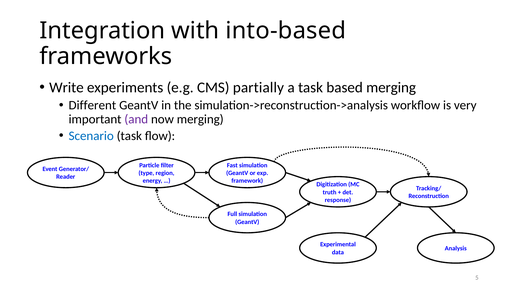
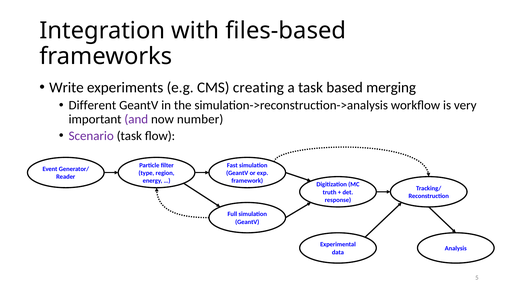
into-based: into-based -> files-based (286, 31)
partially: partially -> creating (258, 88)
now merging: merging -> number (200, 119)
Scenario colour: blue -> purple (91, 136)
